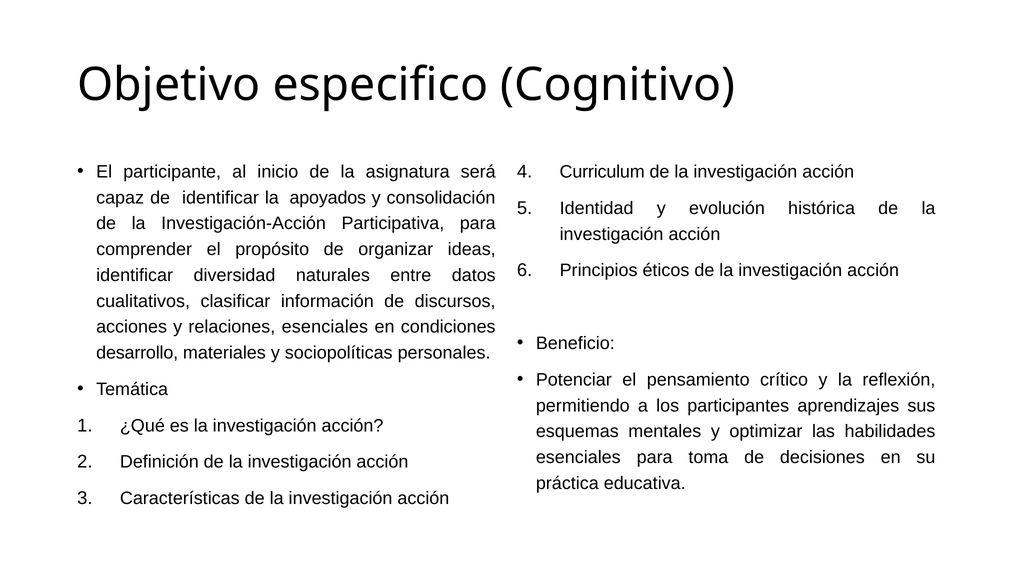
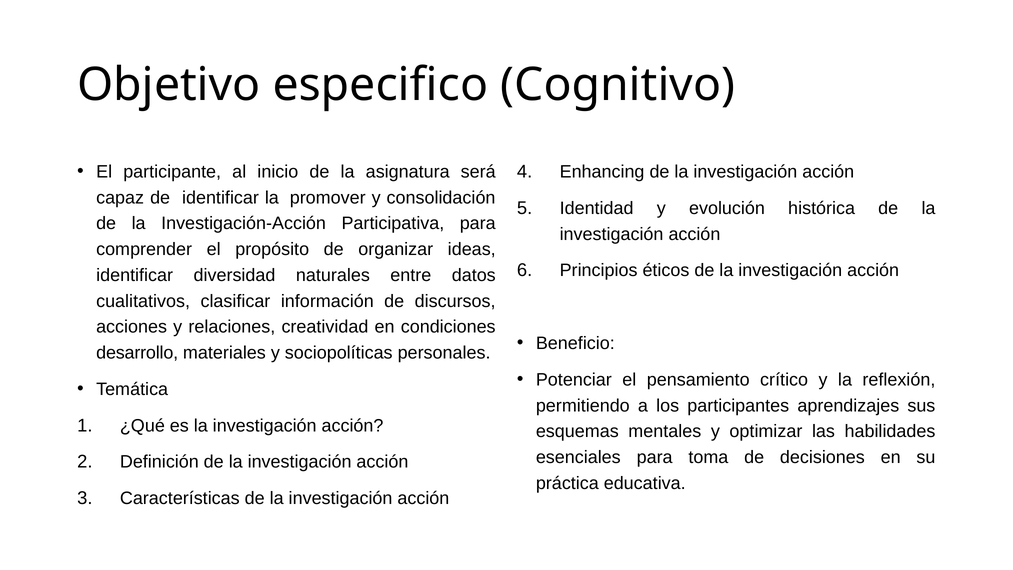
Curriculum: Curriculum -> Enhancing (602, 172)
apoyados: apoyados -> promover (328, 198)
relaciones esenciales: esenciales -> creatividad (325, 327)
